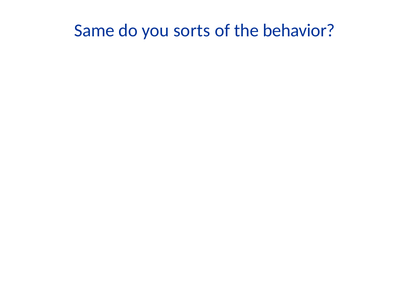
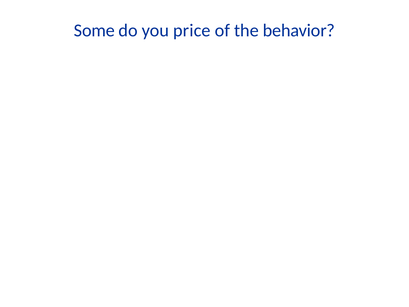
Same: Same -> Some (94, 31)
sorts: sorts -> price (192, 31)
